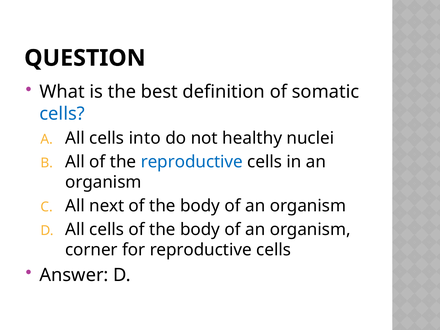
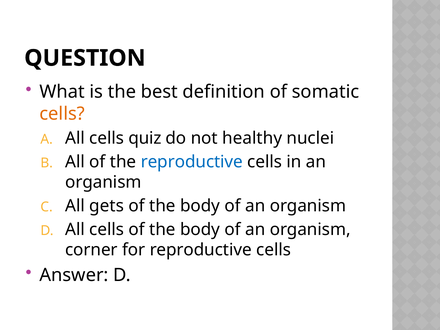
cells colour: blue -> orange (62, 114)
into: into -> quiz (145, 138)
next: next -> gets (107, 206)
